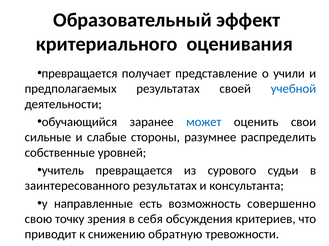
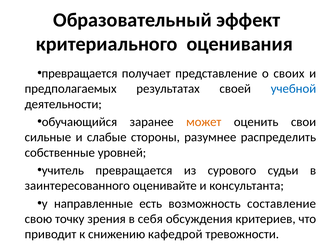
учили: учили -> своих (289, 74)
может colour: blue -> orange (204, 122)
заинтересованного результатах: результатах -> оценивайте (165, 186)
совершенно: совершенно -> составление (282, 204)
обратную: обратную -> кафедрой (175, 235)
